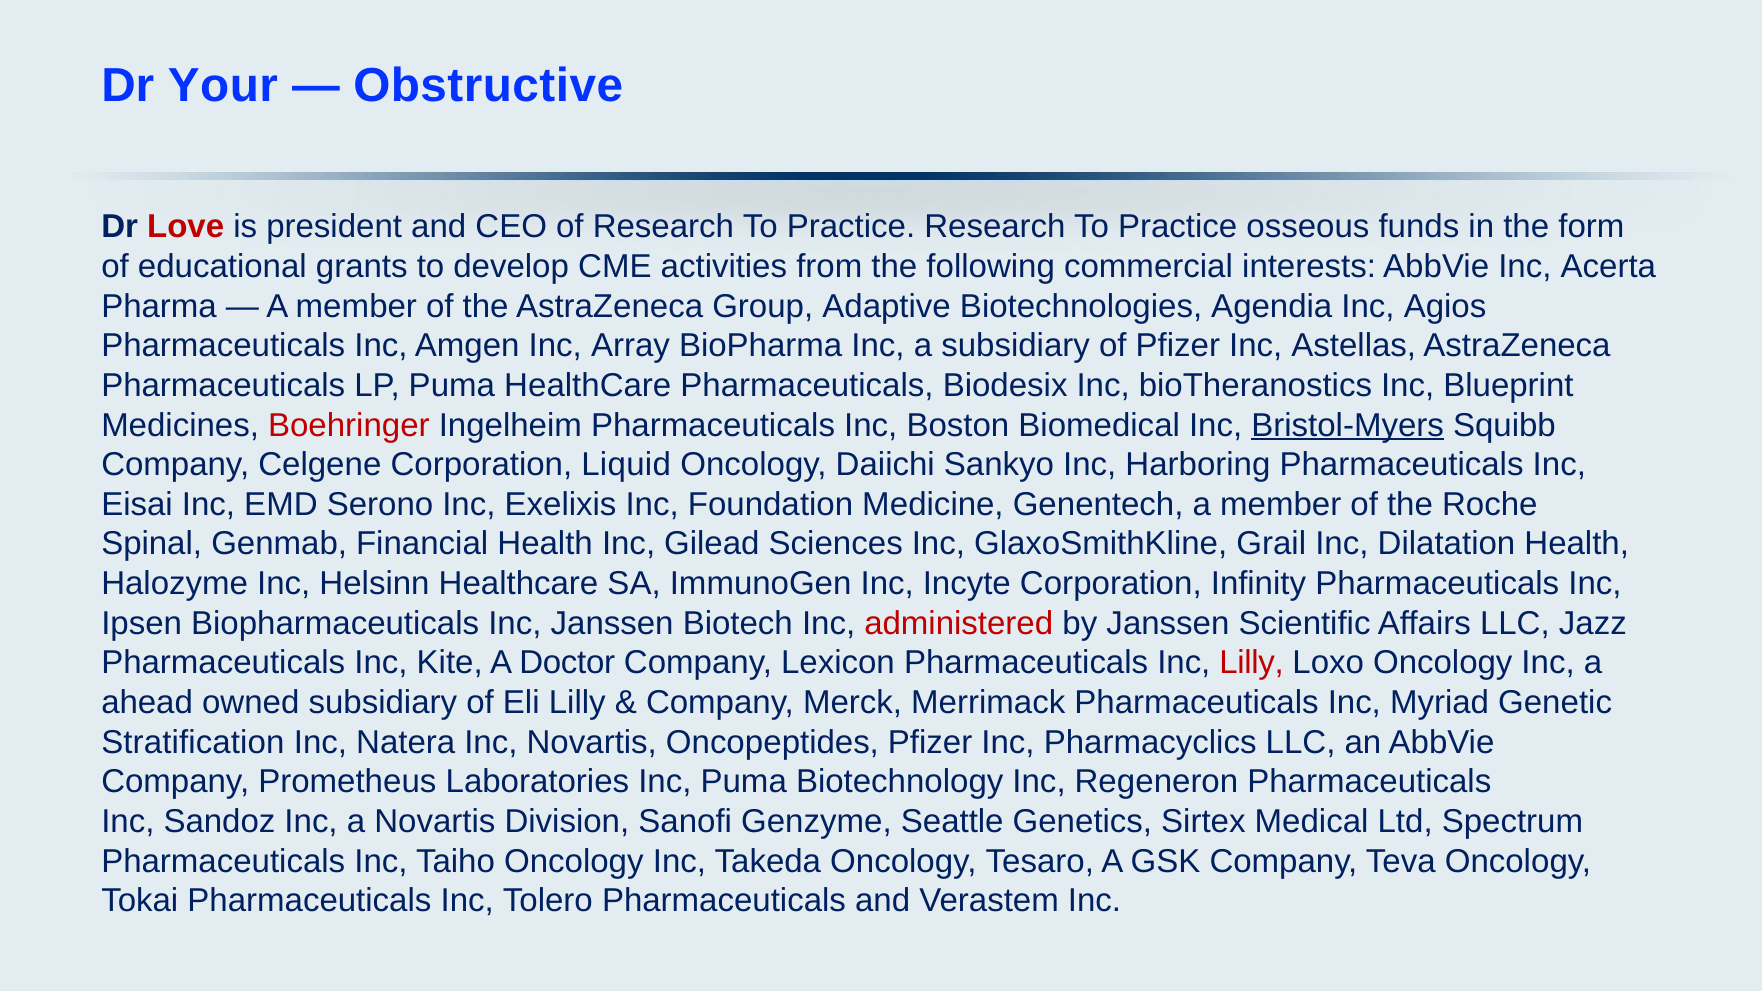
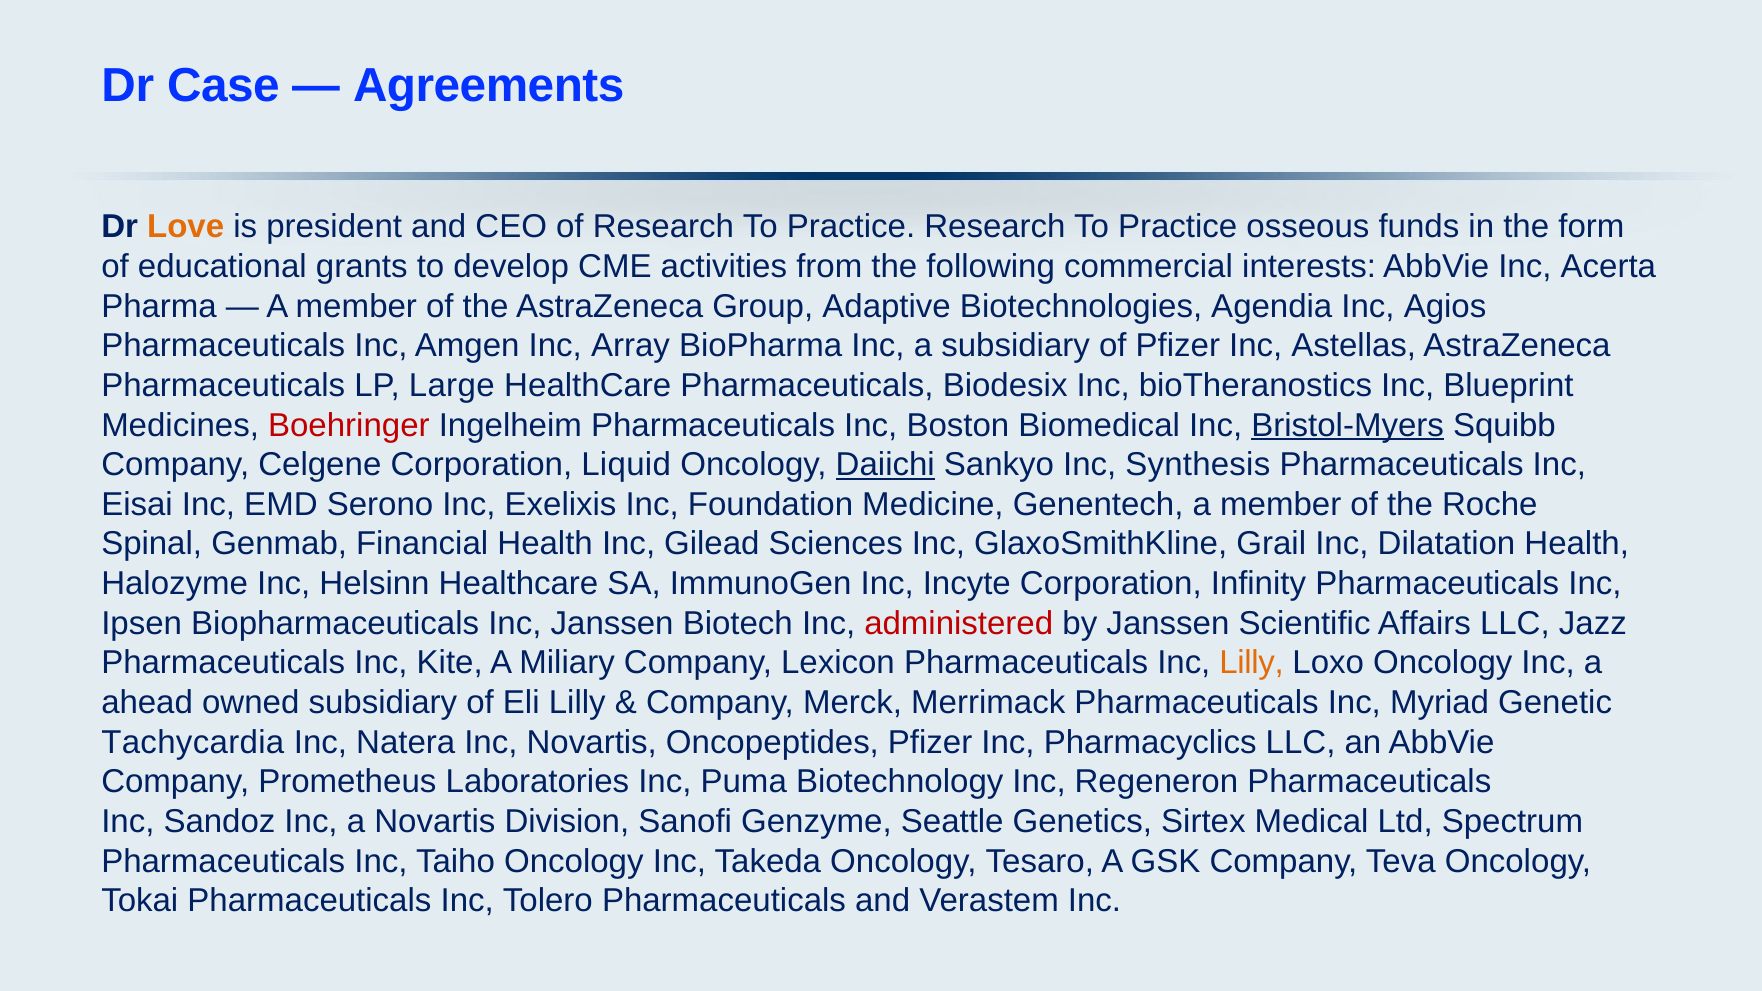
Your: Your -> Case (223, 86)
Obstructive: Obstructive -> Agreements (489, 86)
Love colour: red -> orange (186, 227)
LP Puma: Puma -> Large (452, 386)
Daiichi underline: none -> present (885, 465)
Harboring: Harboring -> Synthesis (1198, 465)
Doctor: Doctor -> Miliary (567, 663)
Lilly colour: red -> orange (1252, 663)
Stratification: Stratification -> Tachycardia (193, 742)
